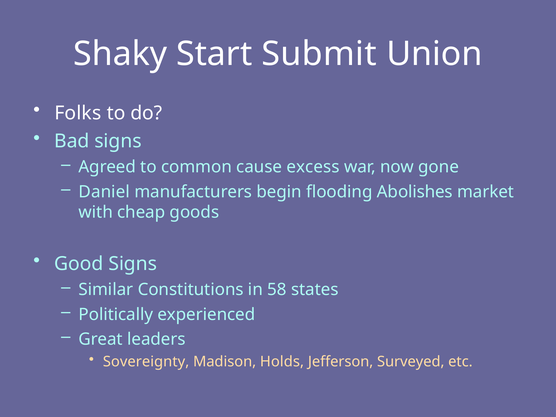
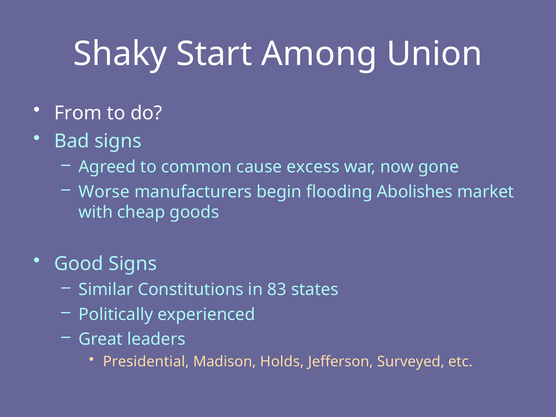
Submit: Submit -> Among (319, 54)
Folks: Folks -> From (78, 113)
Daniel: Daniel -> Worse (104, 192)
58: 58 -> 83 (277, 290)
Sovereignty: Sovereignty -> Presidential (146, 362)
